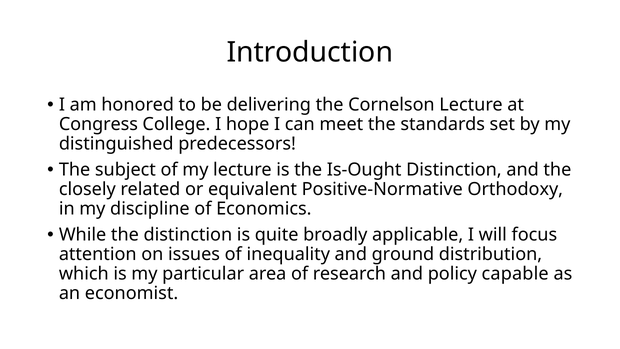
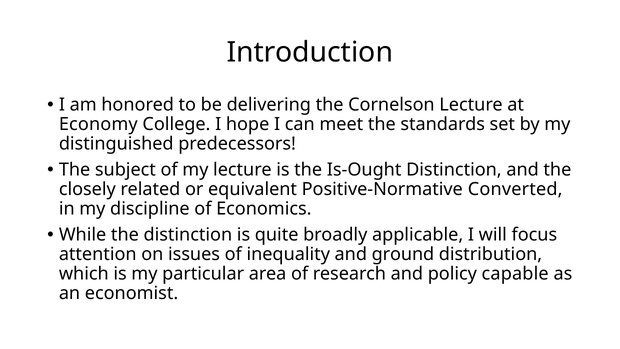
Congress: Congress -> Economy (98, 124)
Orthodoxy: Orthodoxy -> Converted (515, 189)
